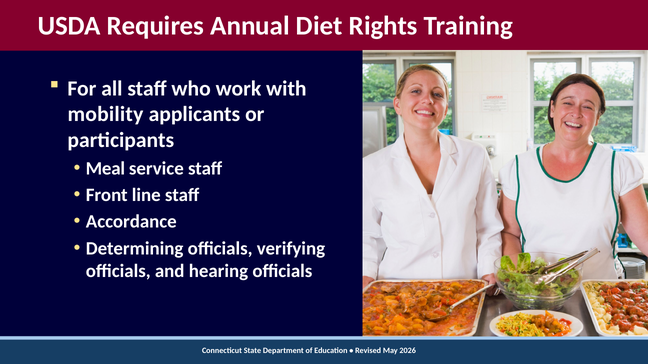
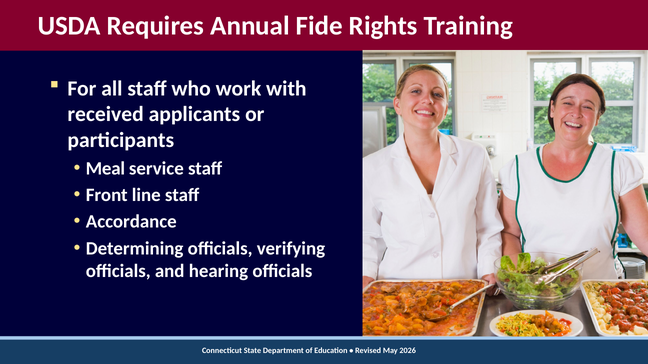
Diet: Diet -> Fide (319, 26)
mobility: mobility -> received (106, 115)
